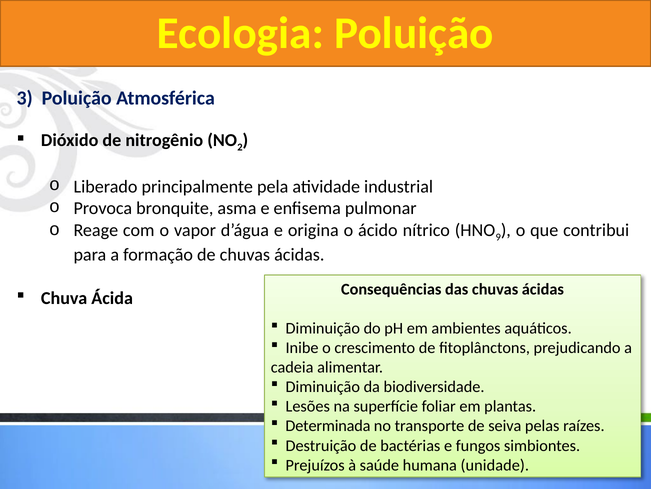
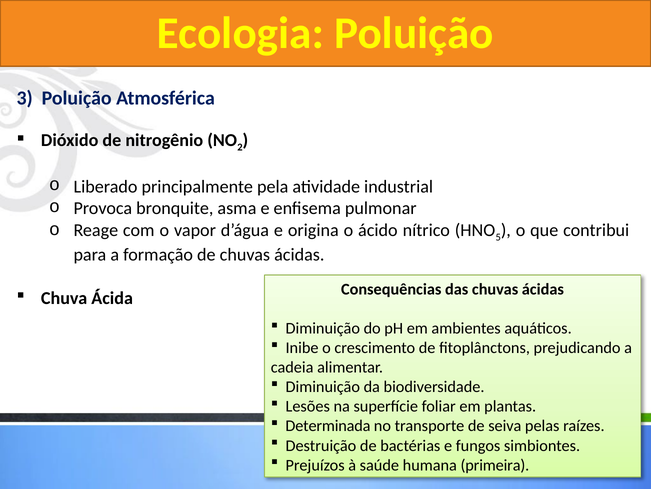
9: 9 -> 5 (498, 237)
unidade: unidade -> primeira (495, 465)
